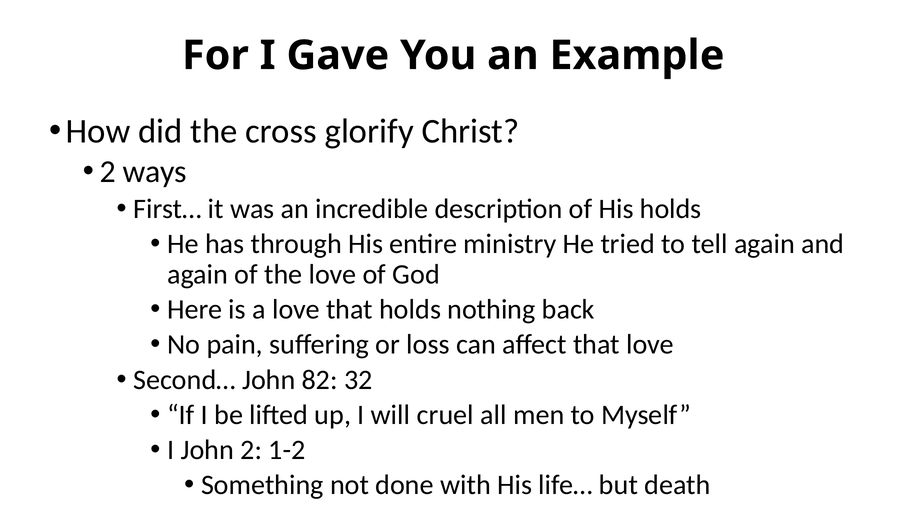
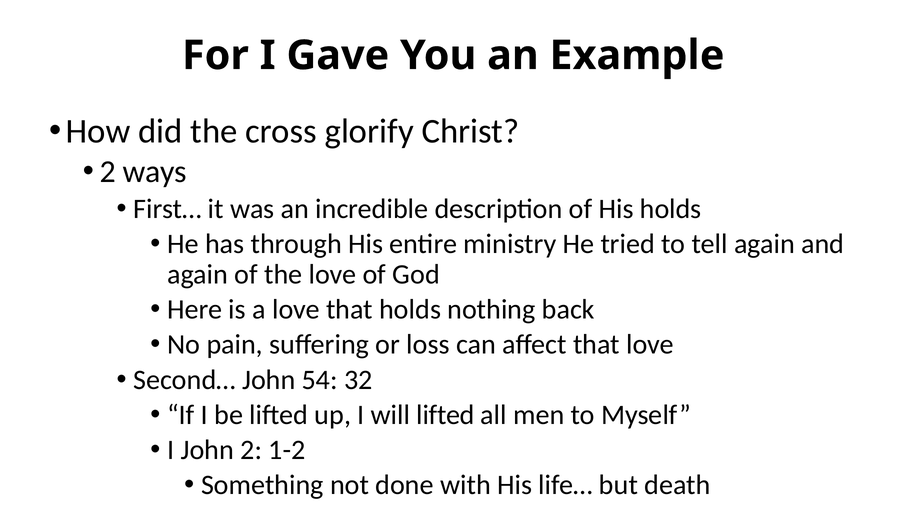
82: 82 -> 54 (320, 380)
will cruel: cruel -> lifted (445, 415)
